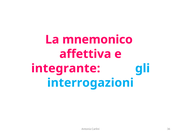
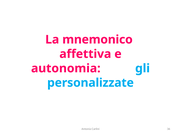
integrante: integrante -> autonomia (66, 69)
interrogazioni: interrogazioni -> personalizzate (90, 83)
